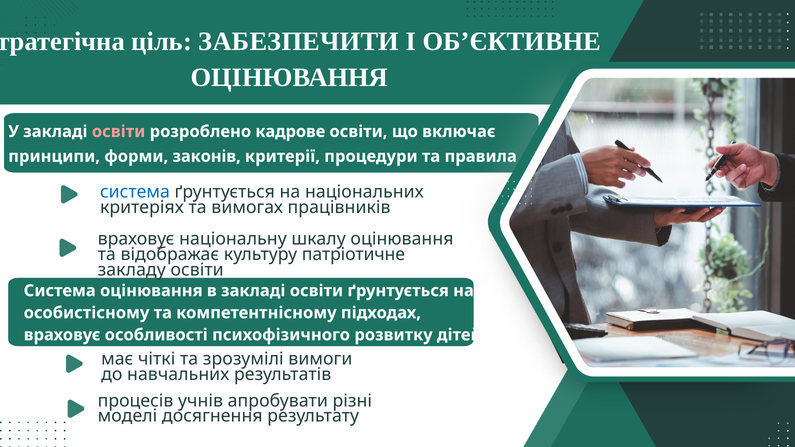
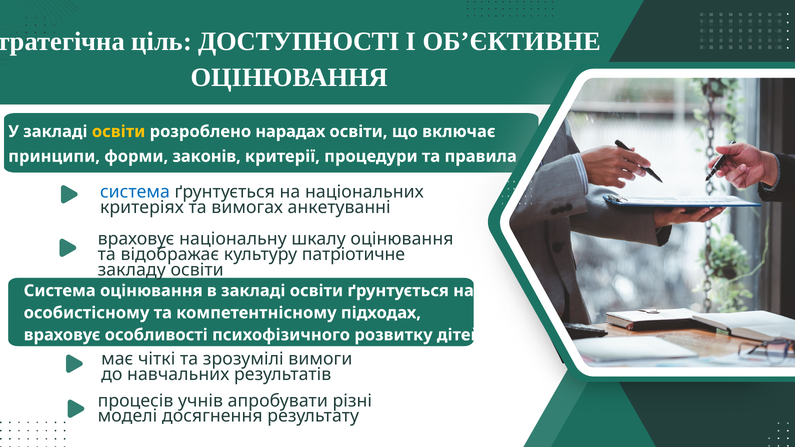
ЗАБЕЗПЕЧИТИ: ЗАБЕЗПЕЧИТИ -> ДОСТУПНОСТІ (299, 41)
освіти colour: pink -> yellow (119, 132)
кадрове: кадрове -> нарадах (290, 132)
працівників: працівників -> анкетуванні (339, 207)
